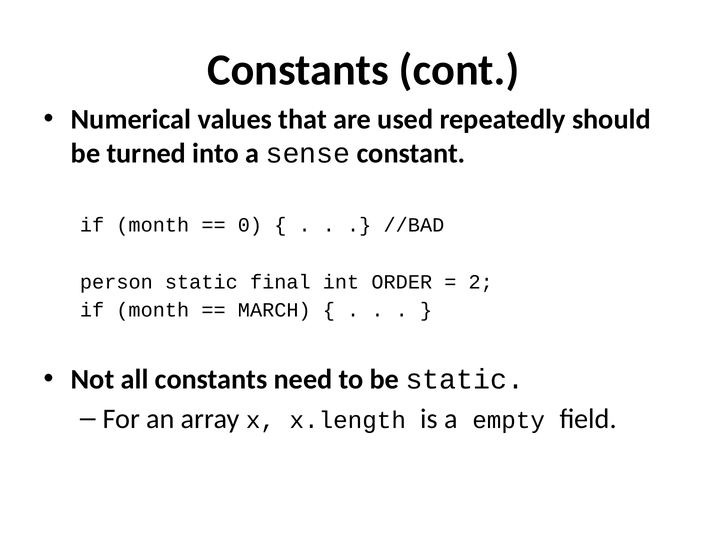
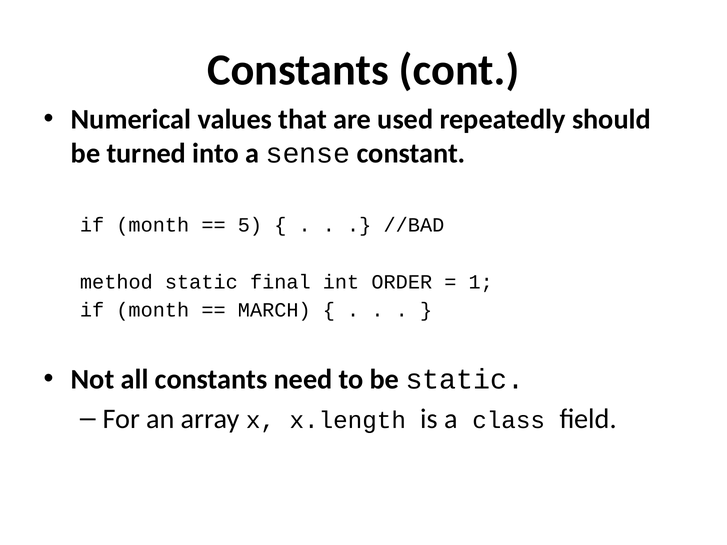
0: 0 -> 5 (250, 225)
person: person -> method (116, 282)
2: 2 -> 1 (481, 282)
empty: empty -> class (509, 420)
